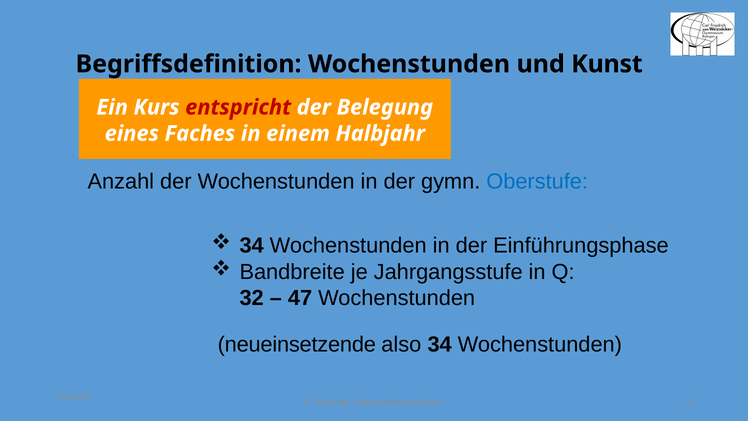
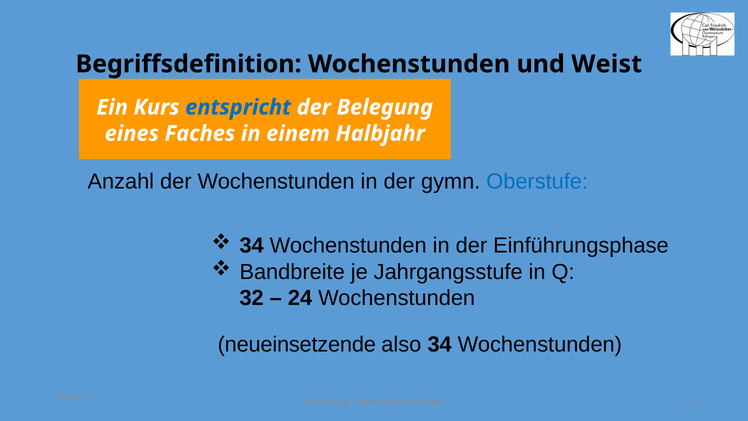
Kunst: Kunst -> Weist (607, 64)
entspricht colour: red -> blue (238, 107)
47: 47 -> 24 (300, 298)
